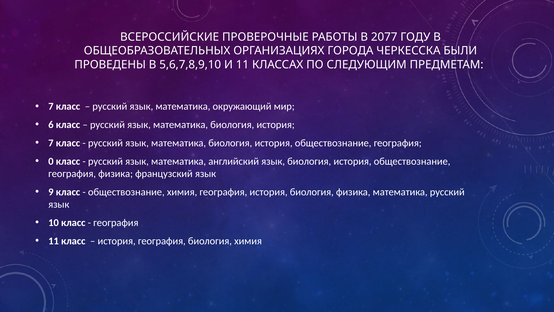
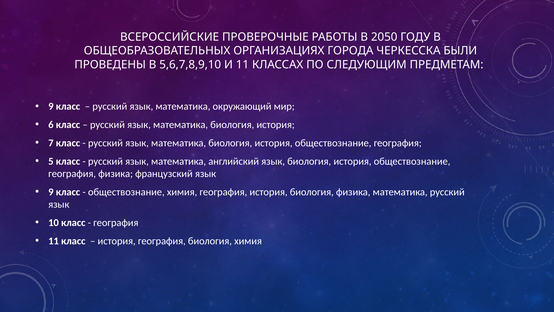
2077: 2077 -> 2050 (384, 37)
7: 7 -> 9 (51, 106)
0: 0 -> 5 (51, 161)
